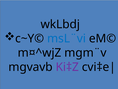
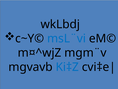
Ki‡Z colour: purple -> blue (67, 67)
